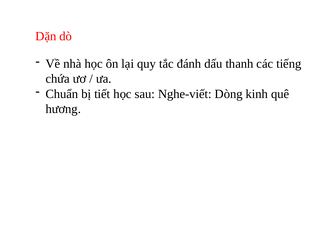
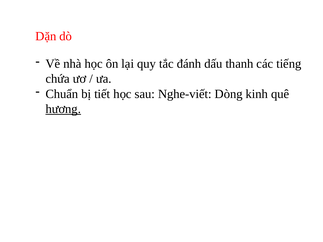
hương underline: none -> present (63, 109)
